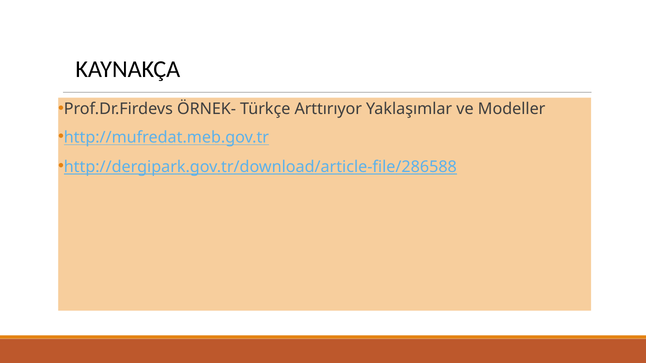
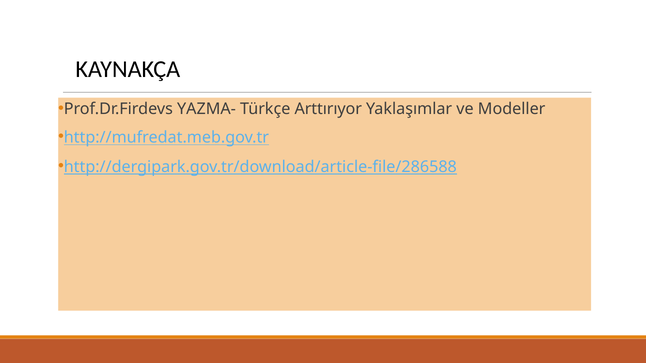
ÖRNEK-: ÖRNEK- -> YAZMA- (207, 109)
